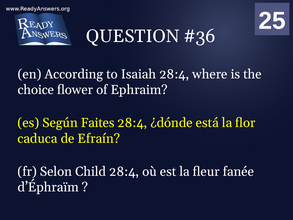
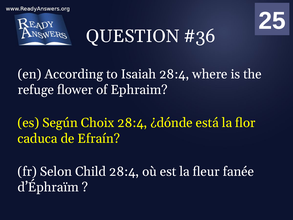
choice: choice -> refuge (36, 90)
Faites: Faites -> Choix (98, 123)
